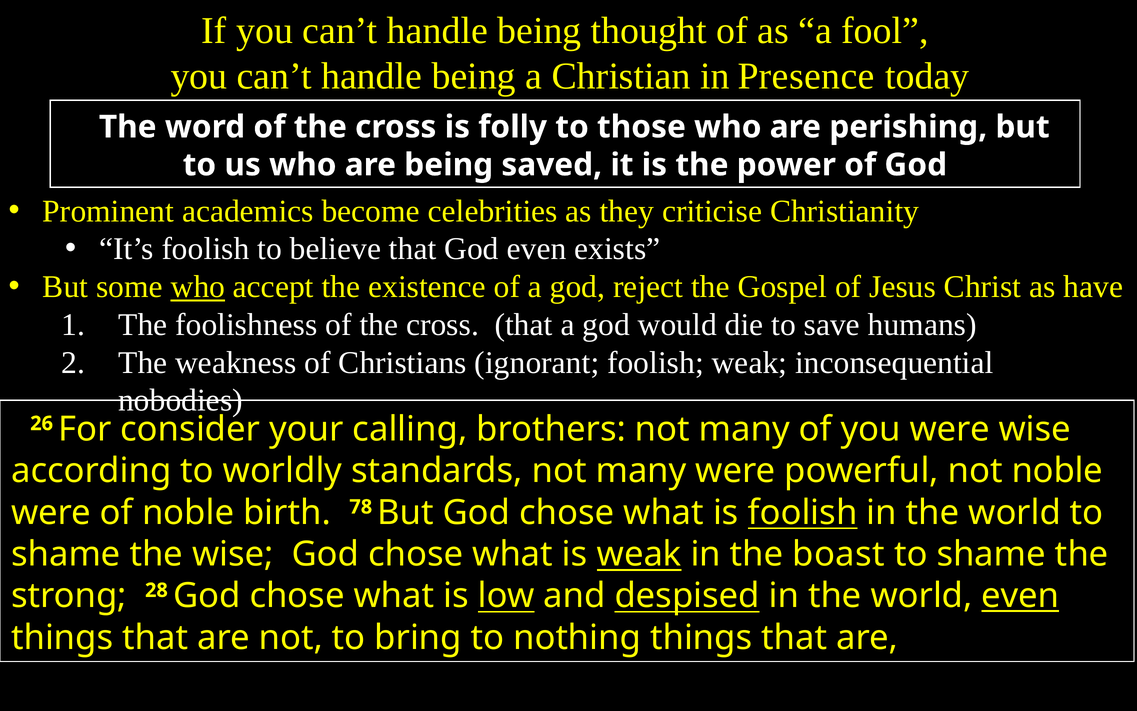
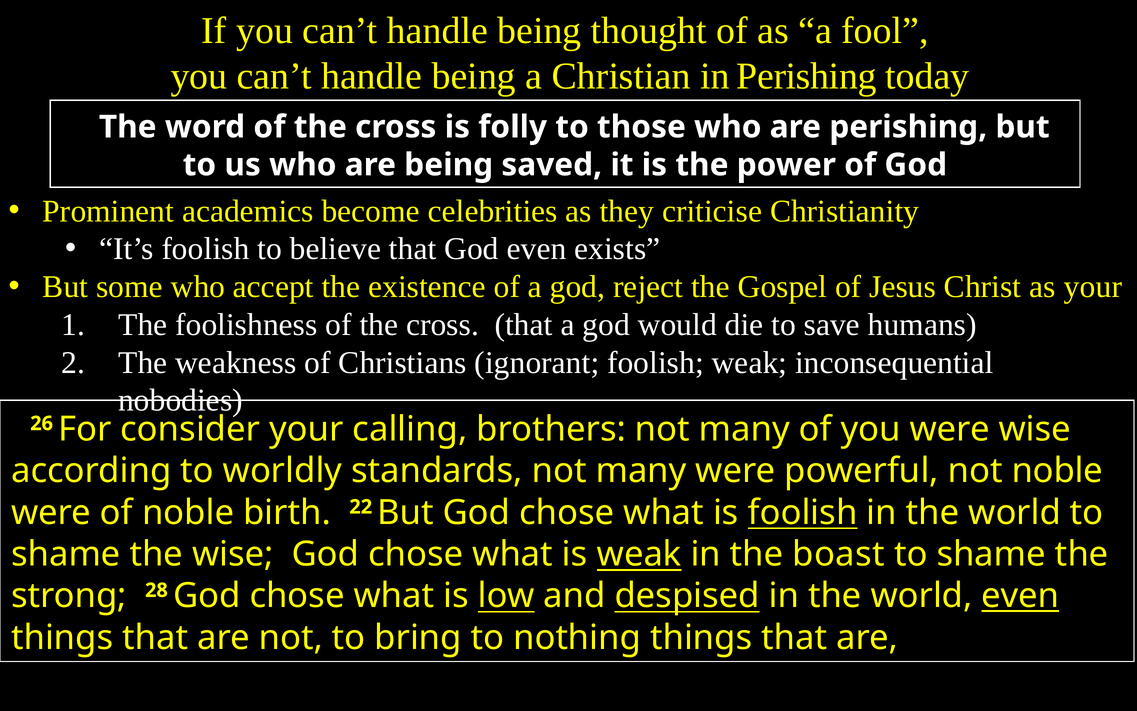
in Presence: Presence -> Perishing (807, 76)
who underline: present -> none (198, 287)
as have: have -> your (1093, 287)
78: 78 -> 22 (361, 507)
